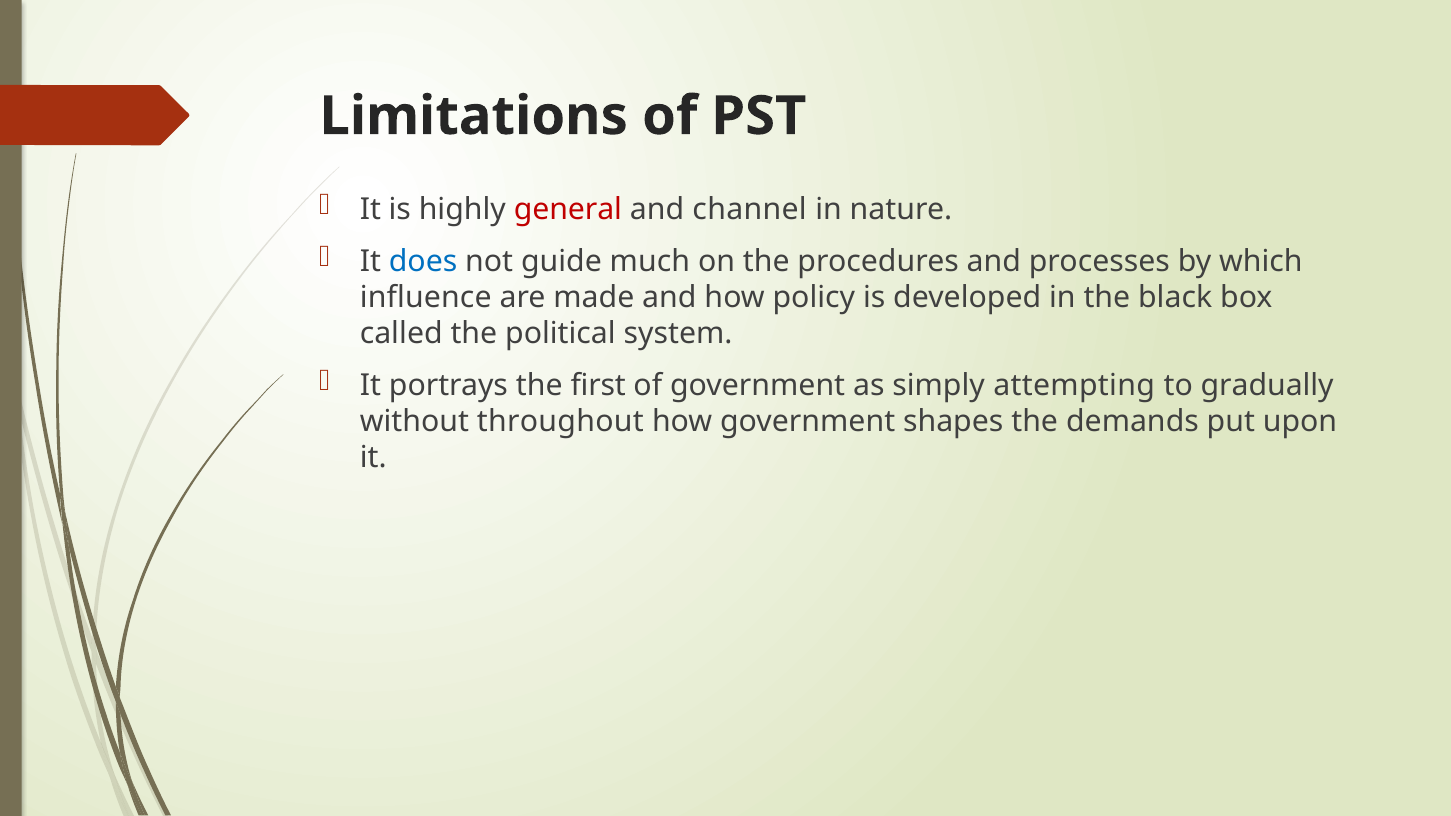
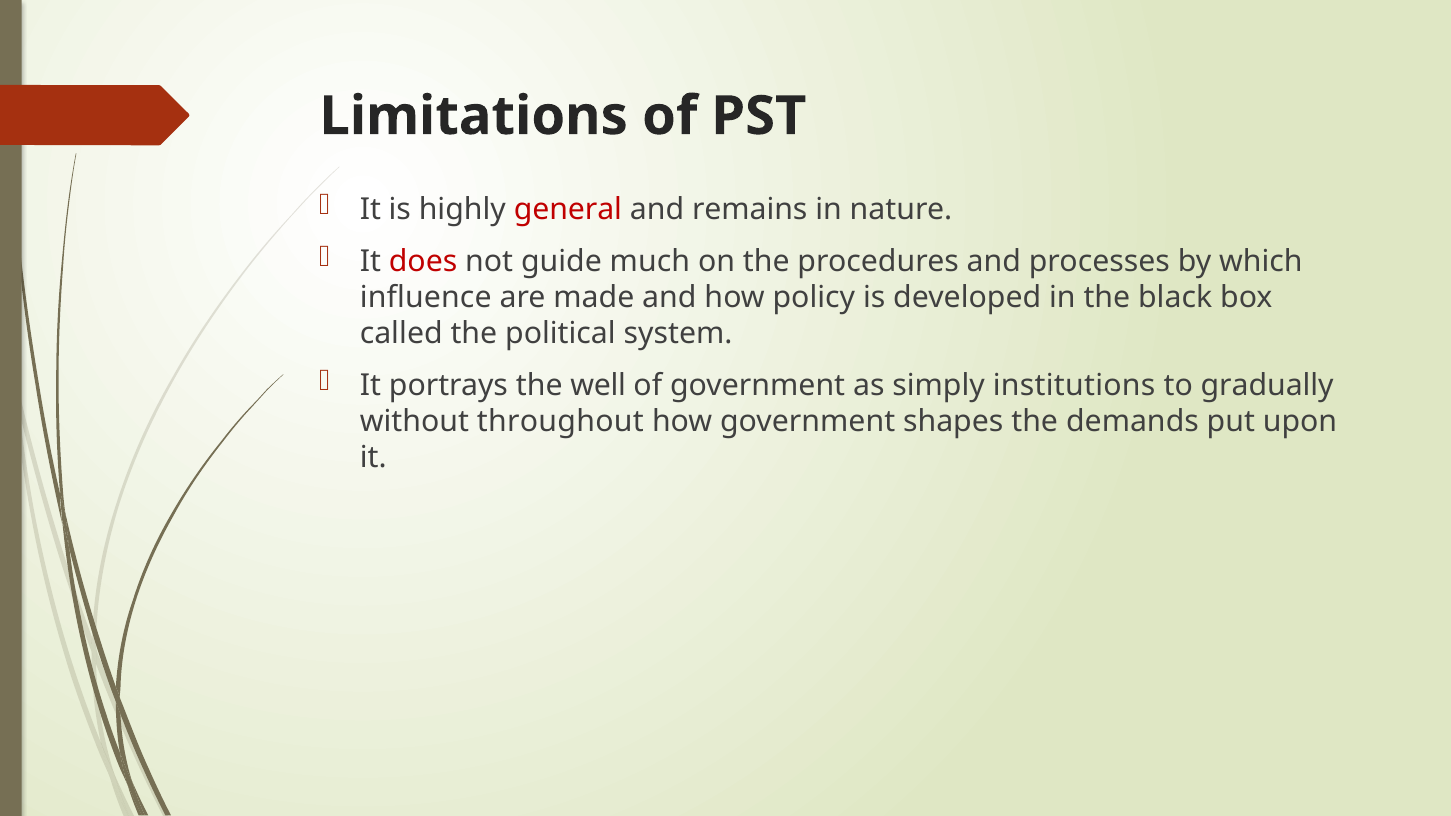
channel: channel -> remains (750, 210)
does colour: blue -> red (423, 261)
first: first -> well (598, 385)
attempting: attempting -> institutions (1074, 385)
